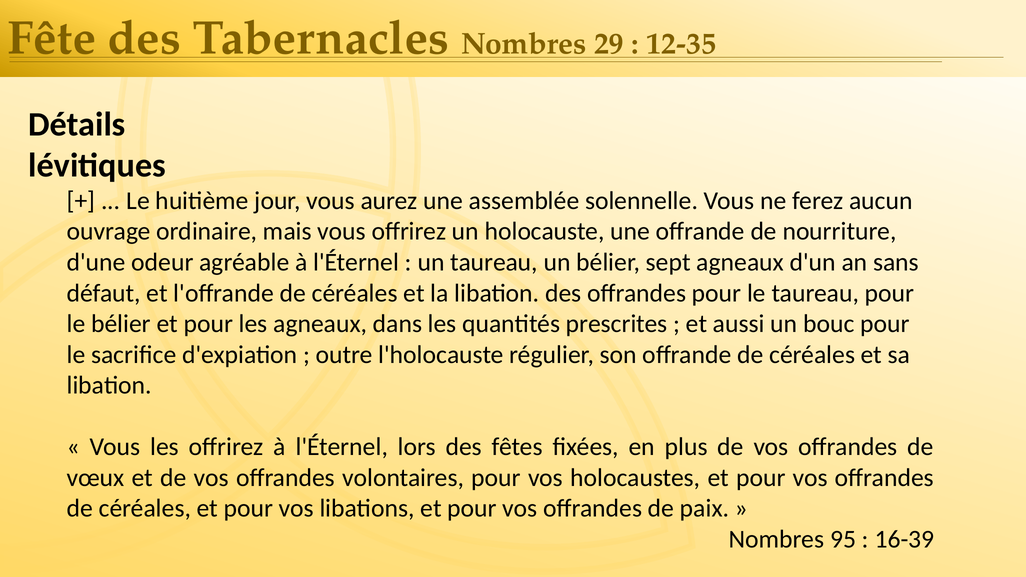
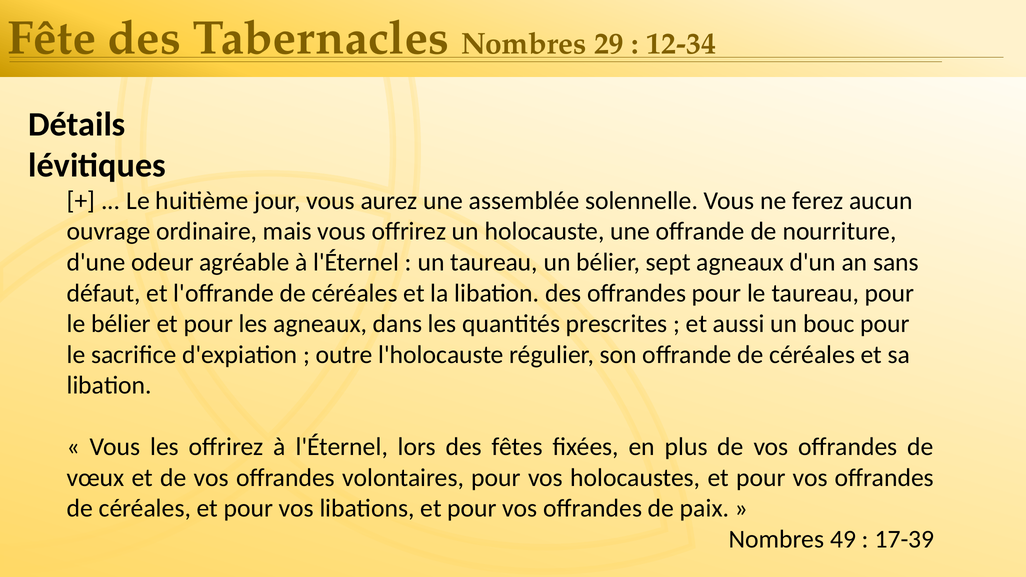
12-35: 12-35 -> 12-34 (681, 44)
95: 95 -> 49 (843, 539)
16-39: 16-39 -> 17-39 (904, 539)
